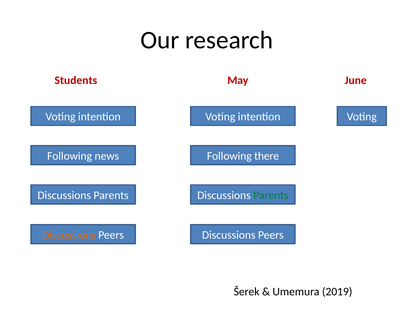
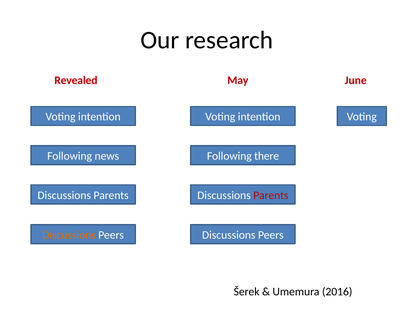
Students: Students -> Revealed (76, 80)
Parents colour: green -> red (271, 195)
2019: 2019 -> 2016 (337, 291)
